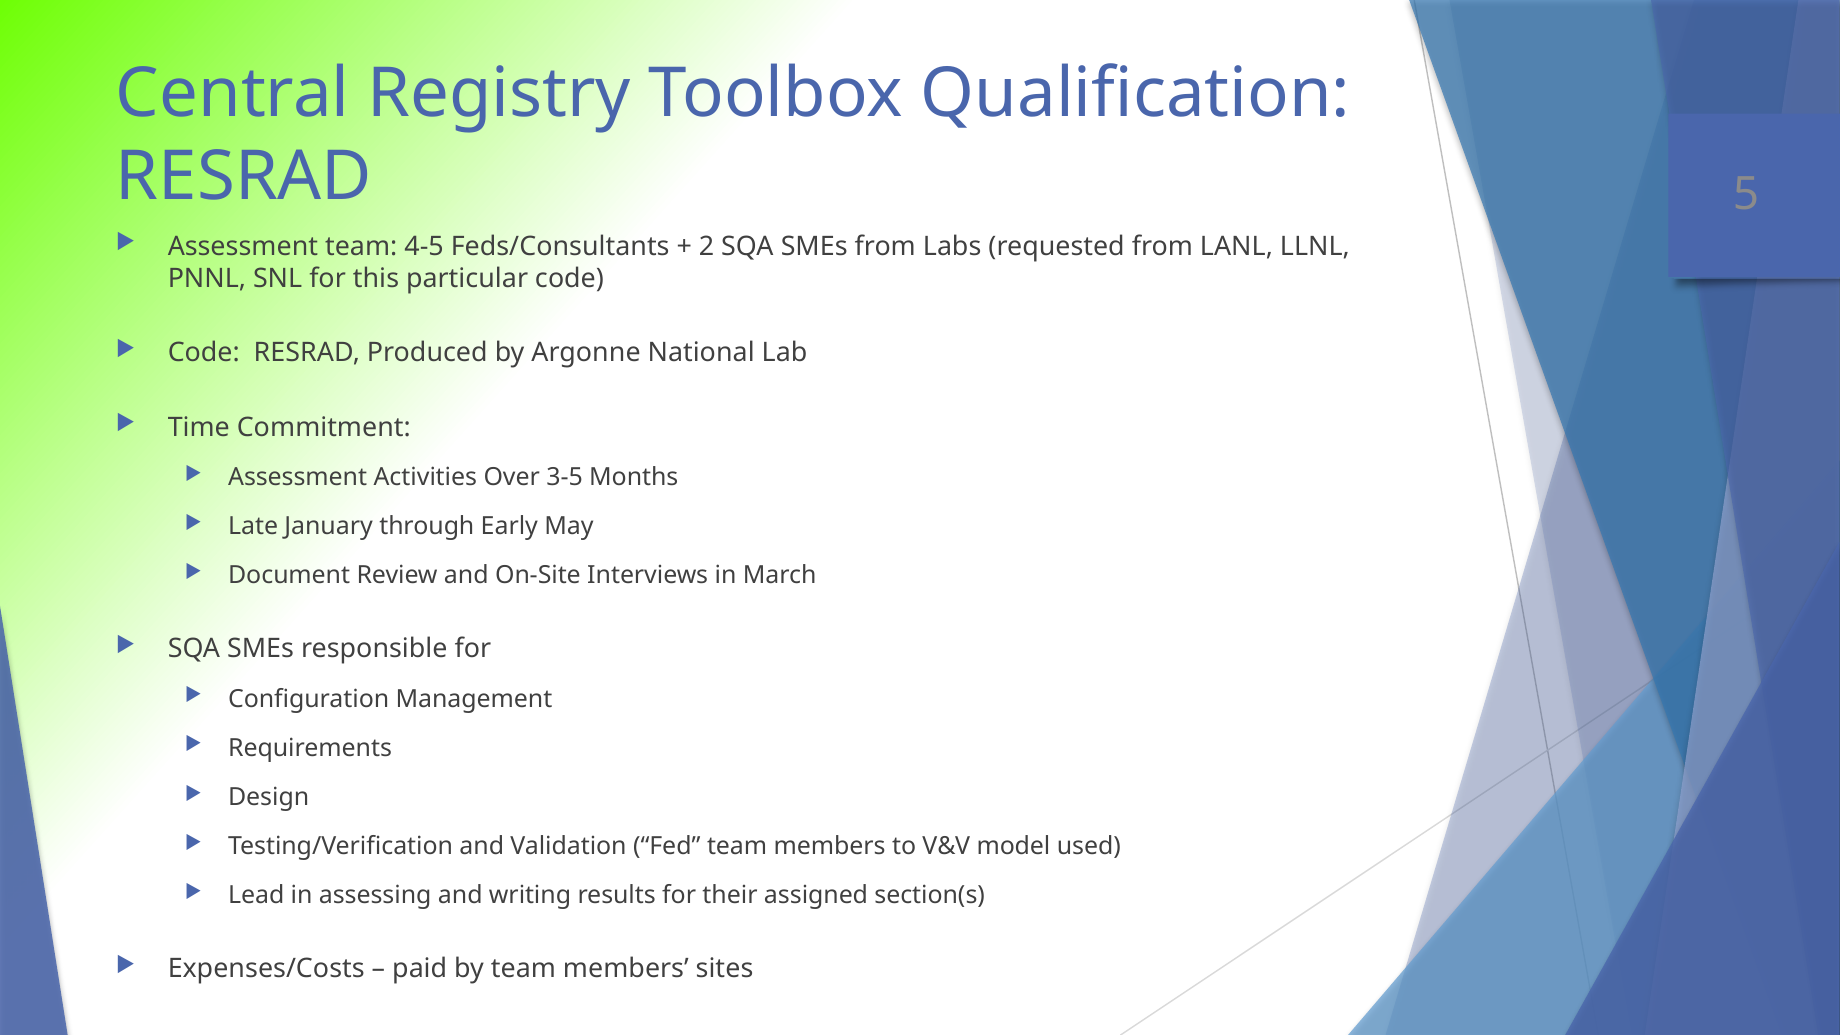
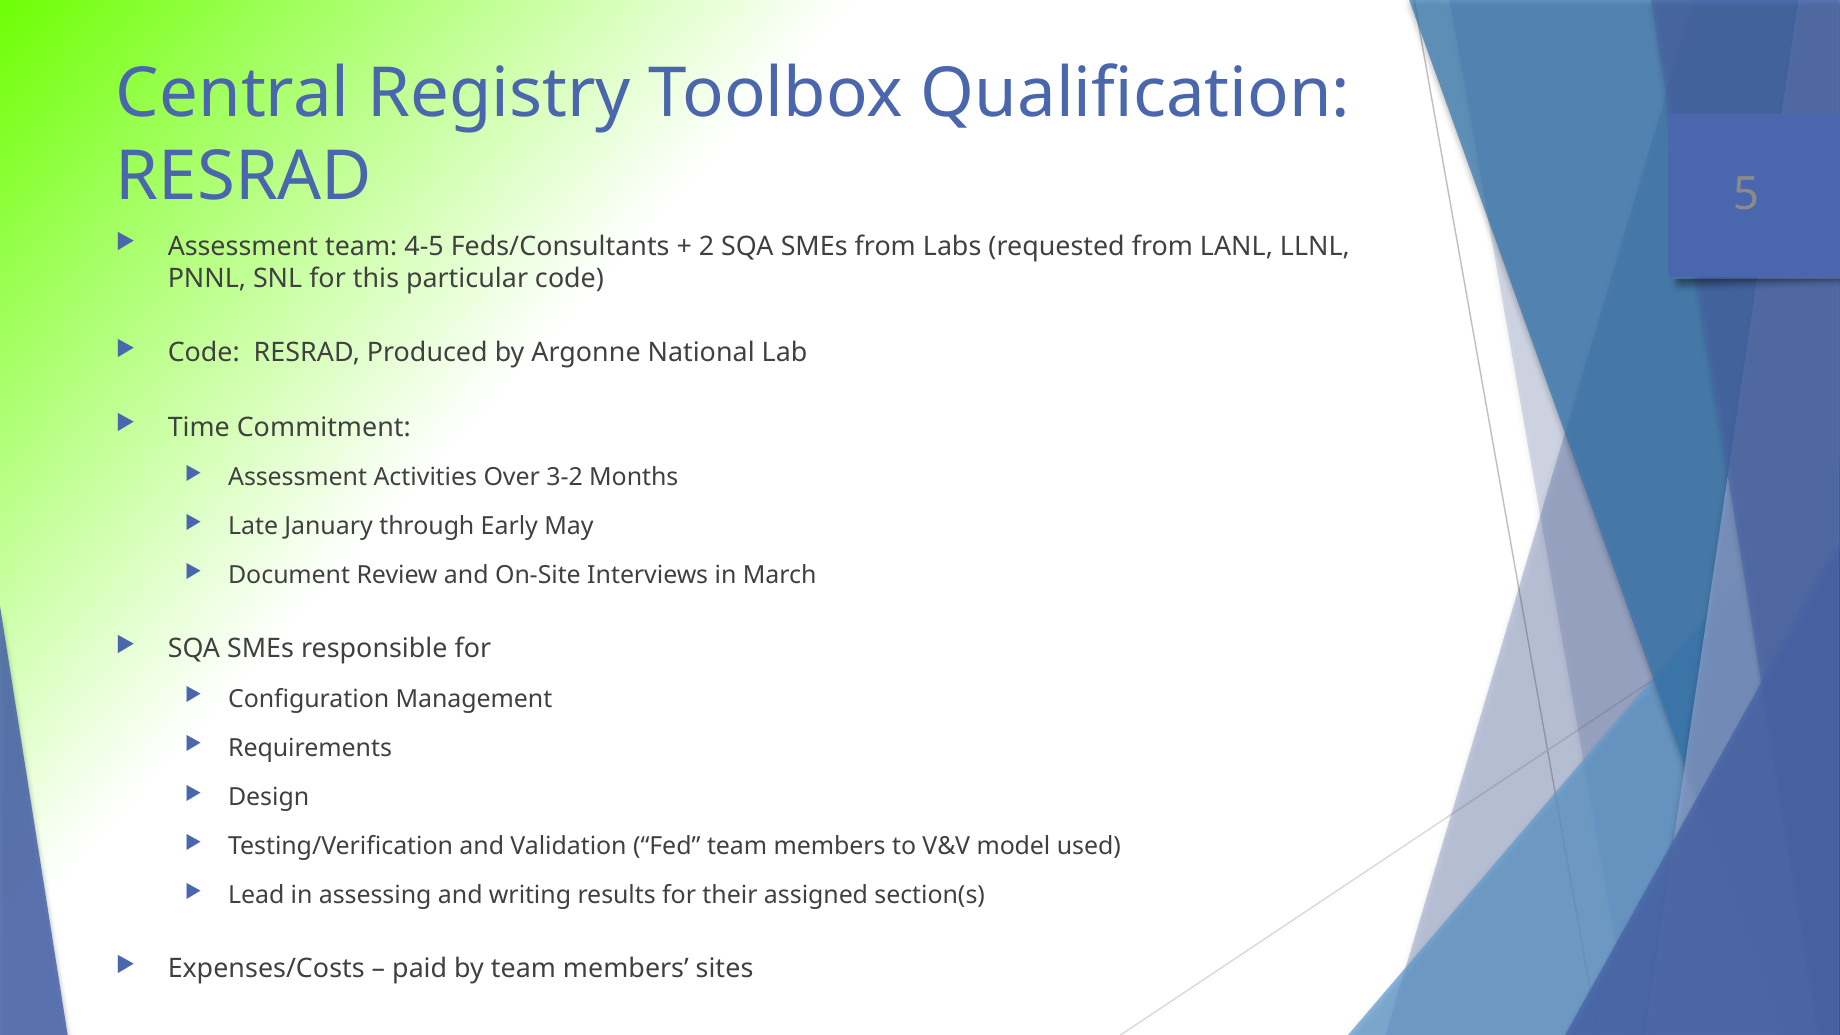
3-5: 3-5 -> 3-2 (565, 477)
